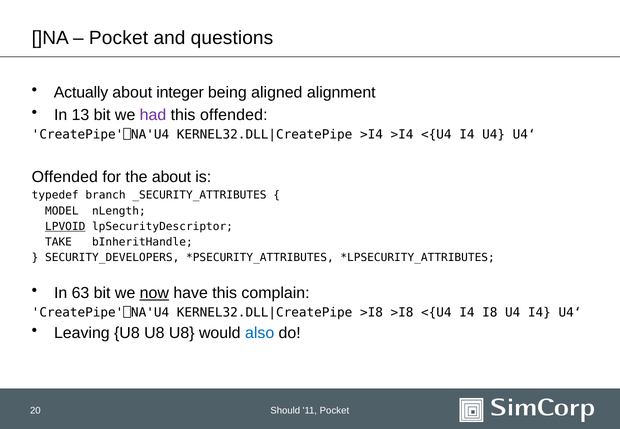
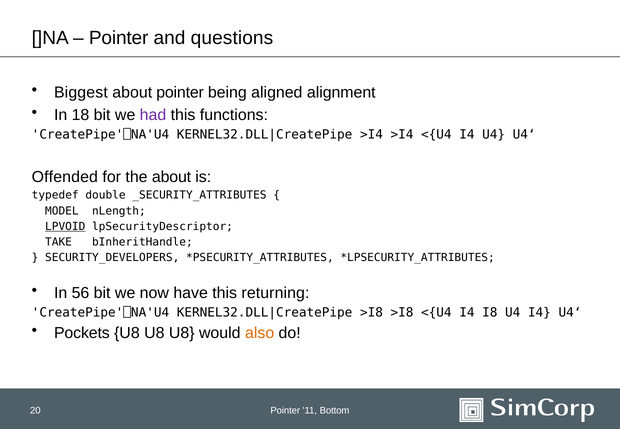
Pocket: Pocket -> Pointer (119, 38)
Actually: Actually -> Biggest (81, 93)
about integer: integer -> pointer (180, 93)
13: 13 -> 18 (80, 115)
this offended: offended -> functions (234, 115)
branch: branch -> double (106, 195)
63: 63 -> 56 (80, 293)
now underline: present -> none (154, 293)
complain: complain -> returning (275, 293)
Leaving: Leaving -> Pockets (82, 333)
also colour: blue -> orange (260, 333)
20 Should: Should -> Pointer (285, 411)
11 Pocket: Pocket -> Bottom (335, 411)
